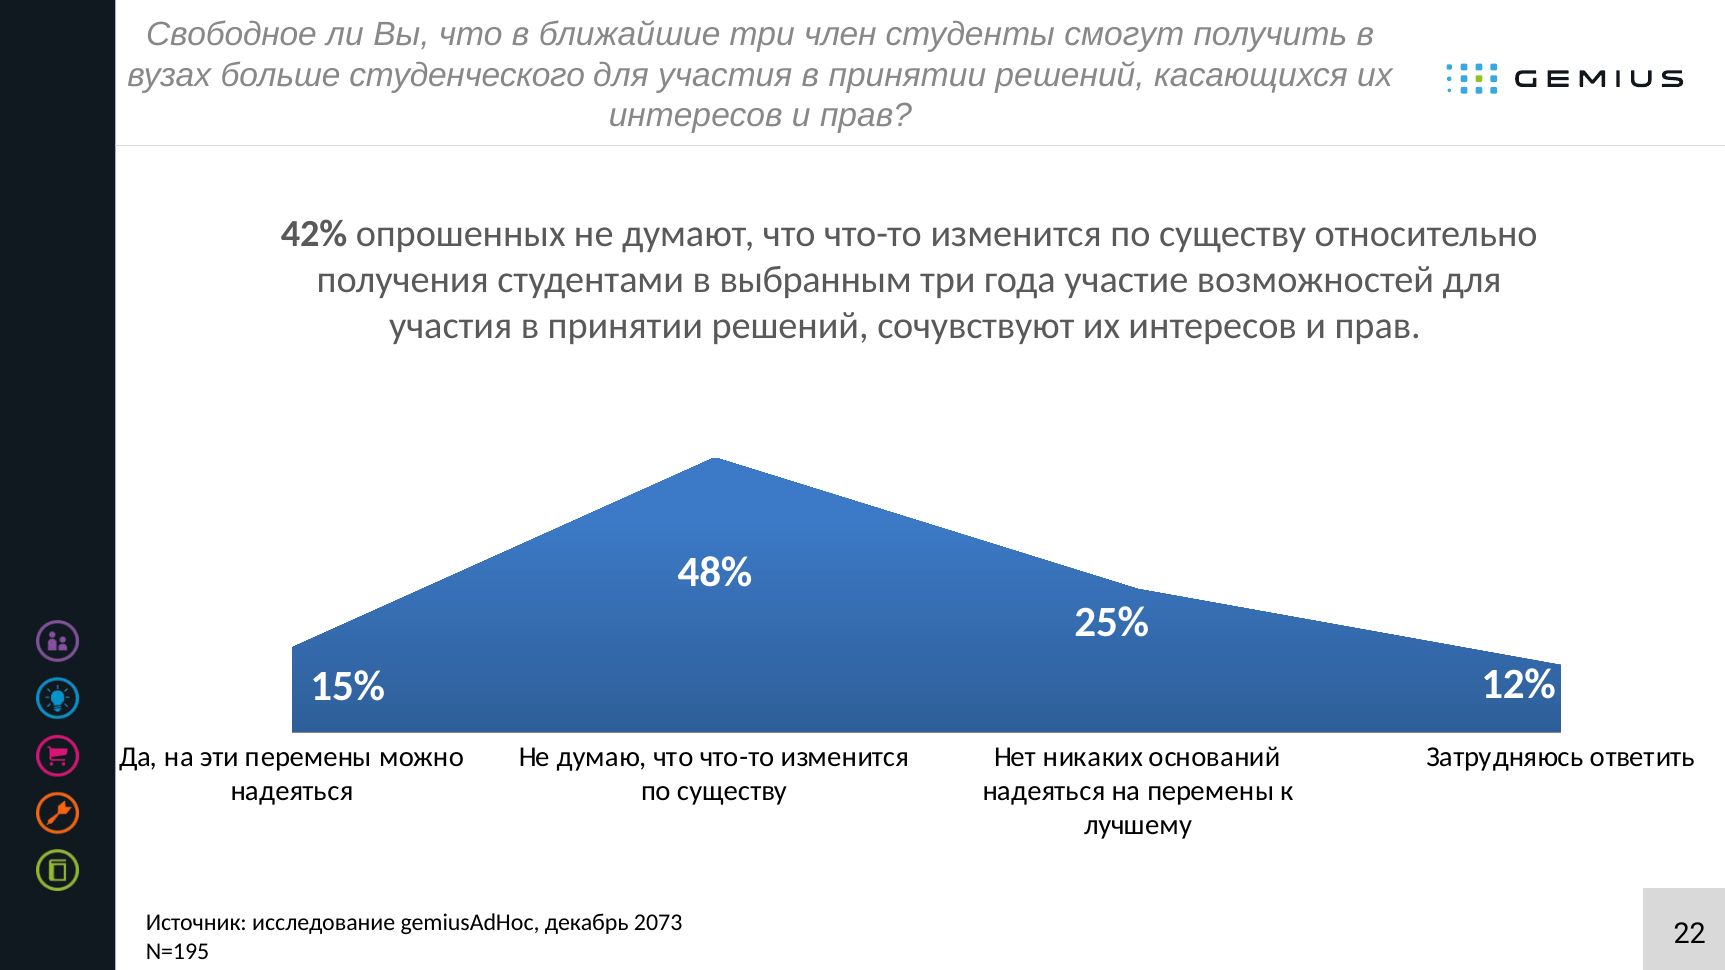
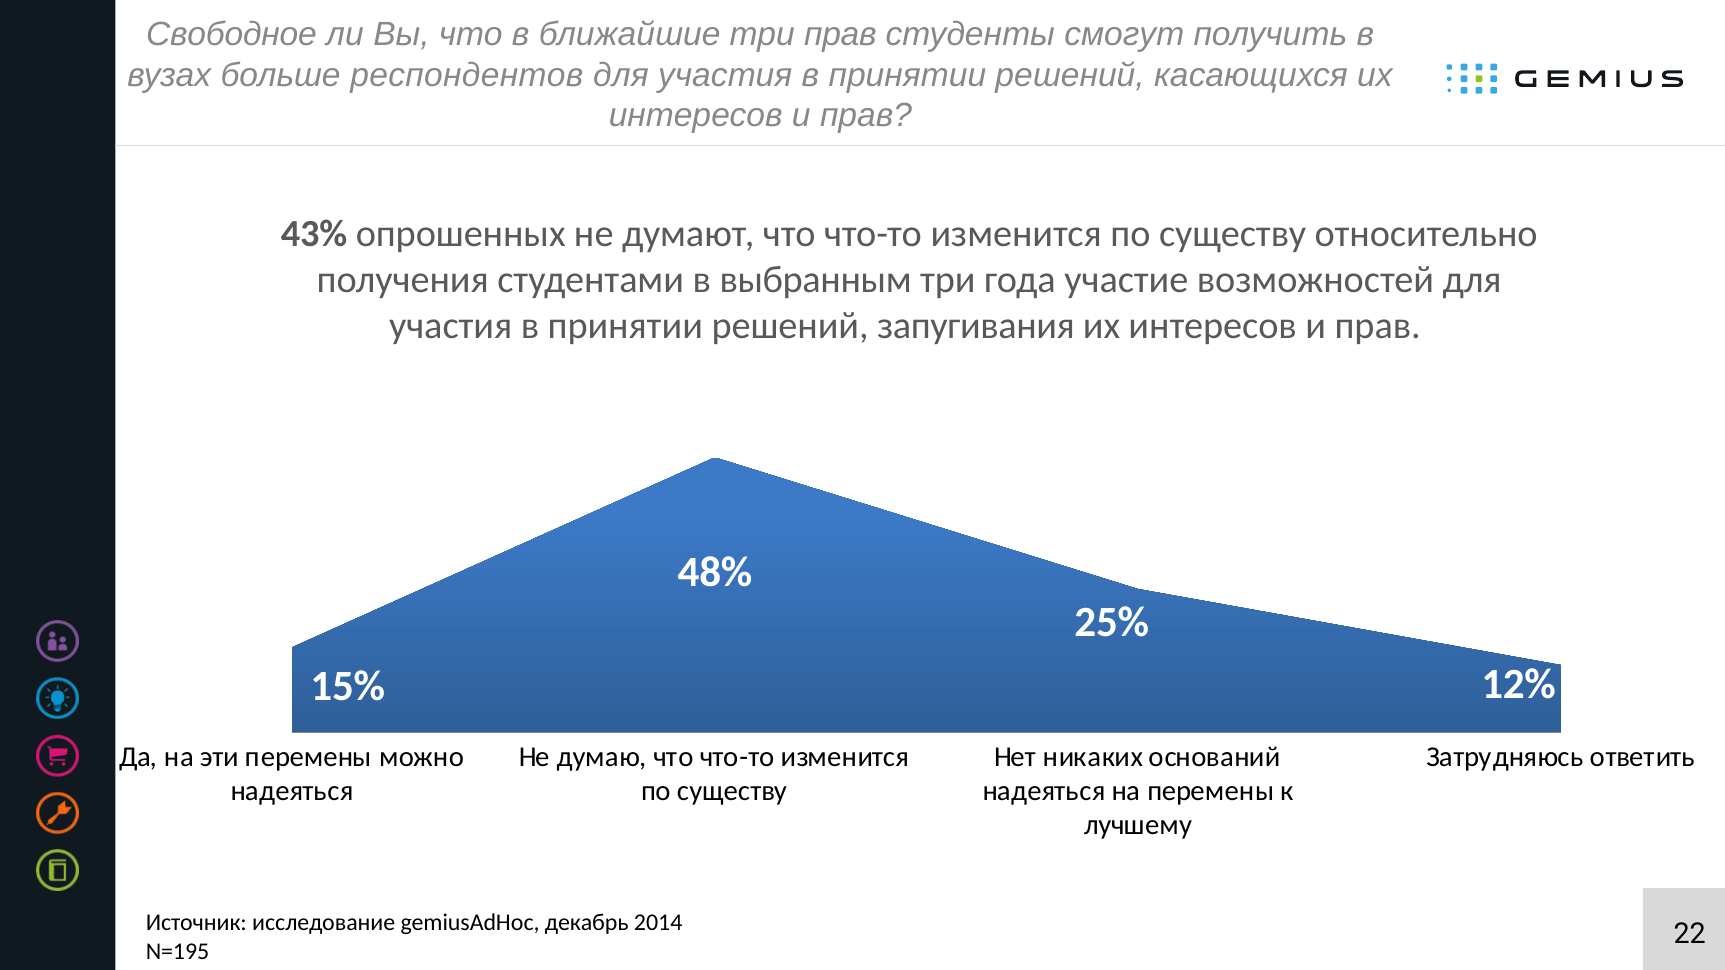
три член: член -> прав (840, 35)
студенческого: студенческого -> респондентов (467, 75)
42%: 42% -> 43% (314, 234)
сочувствуют: сочувствуют -> запугивания (976, 326)
2073: 2073 -> 2014 (658, 923)
